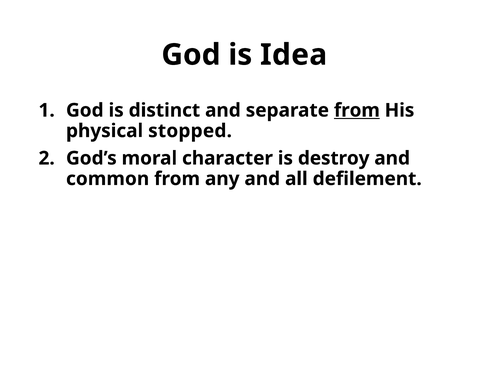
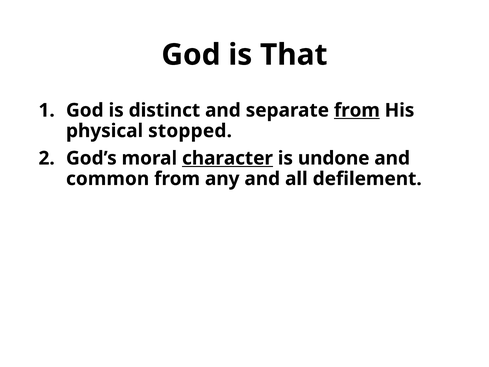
Idea: Idea -> That (294, 55)
character underline: none -> present (227, 158)
destroy: destroy -> undone (334, 158)
